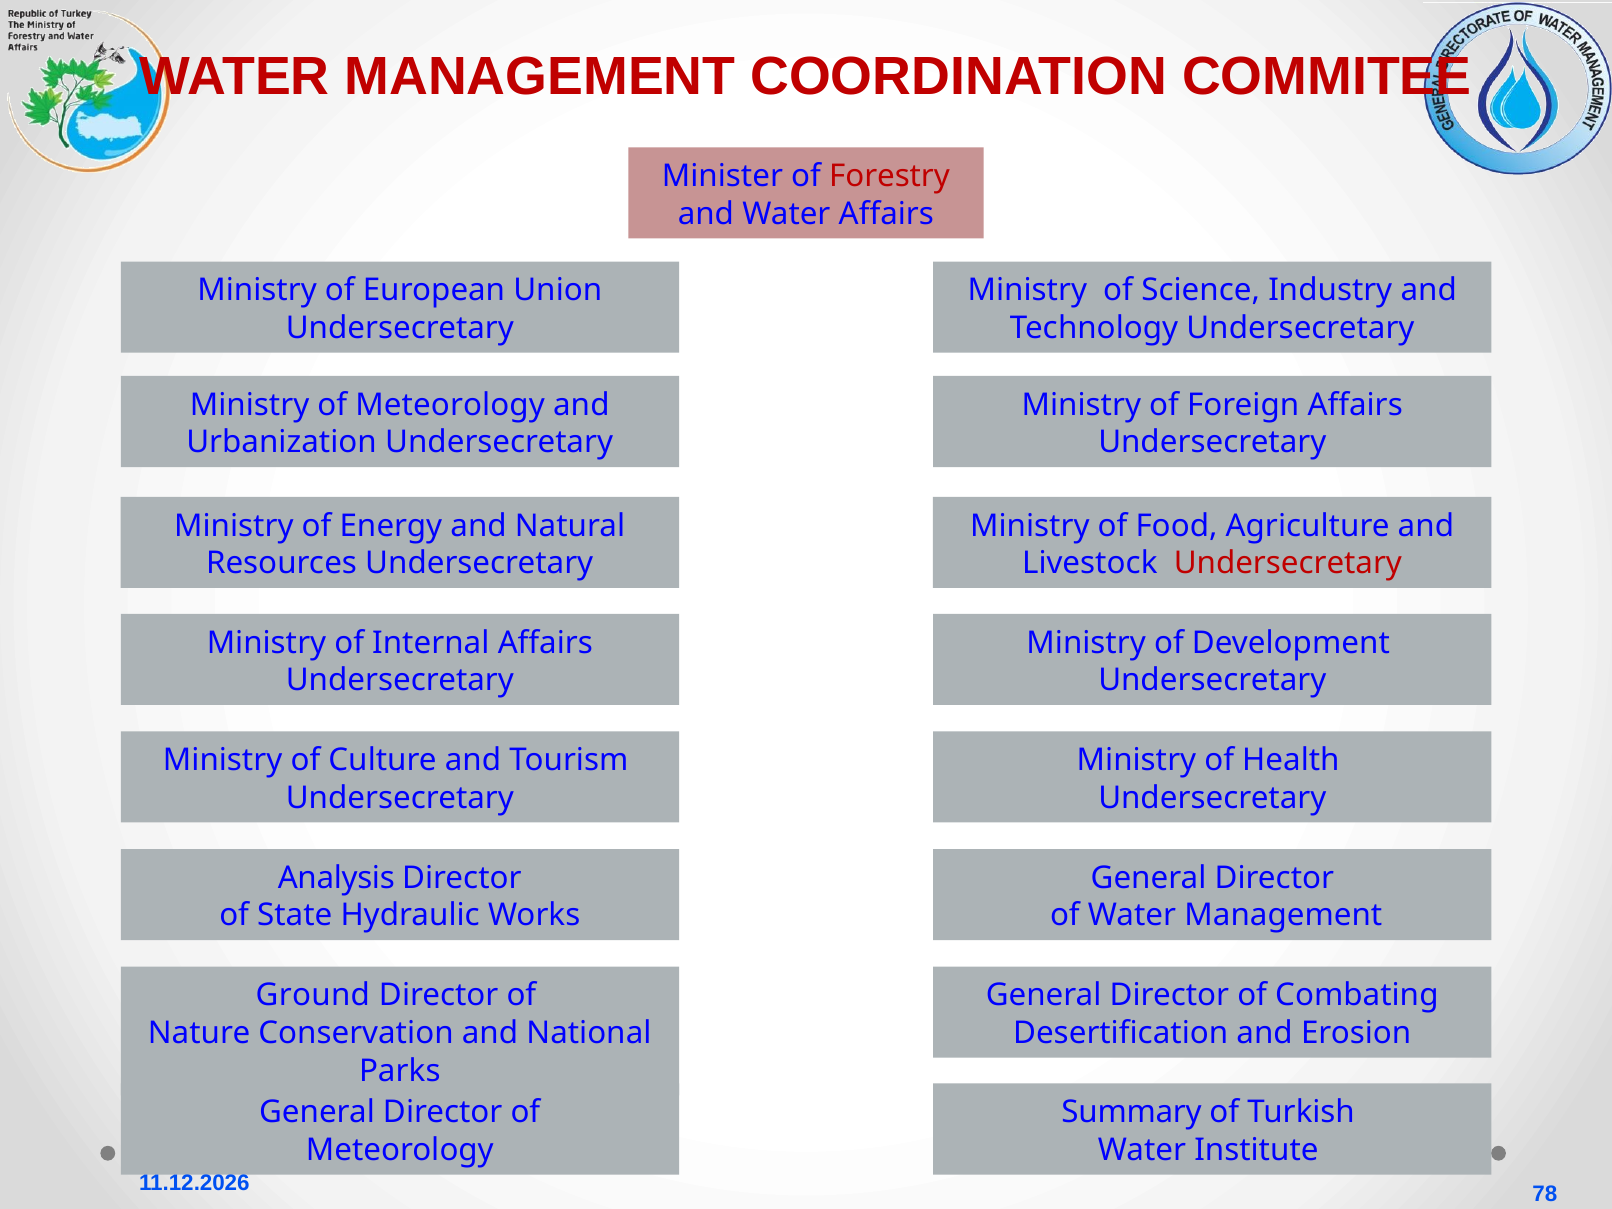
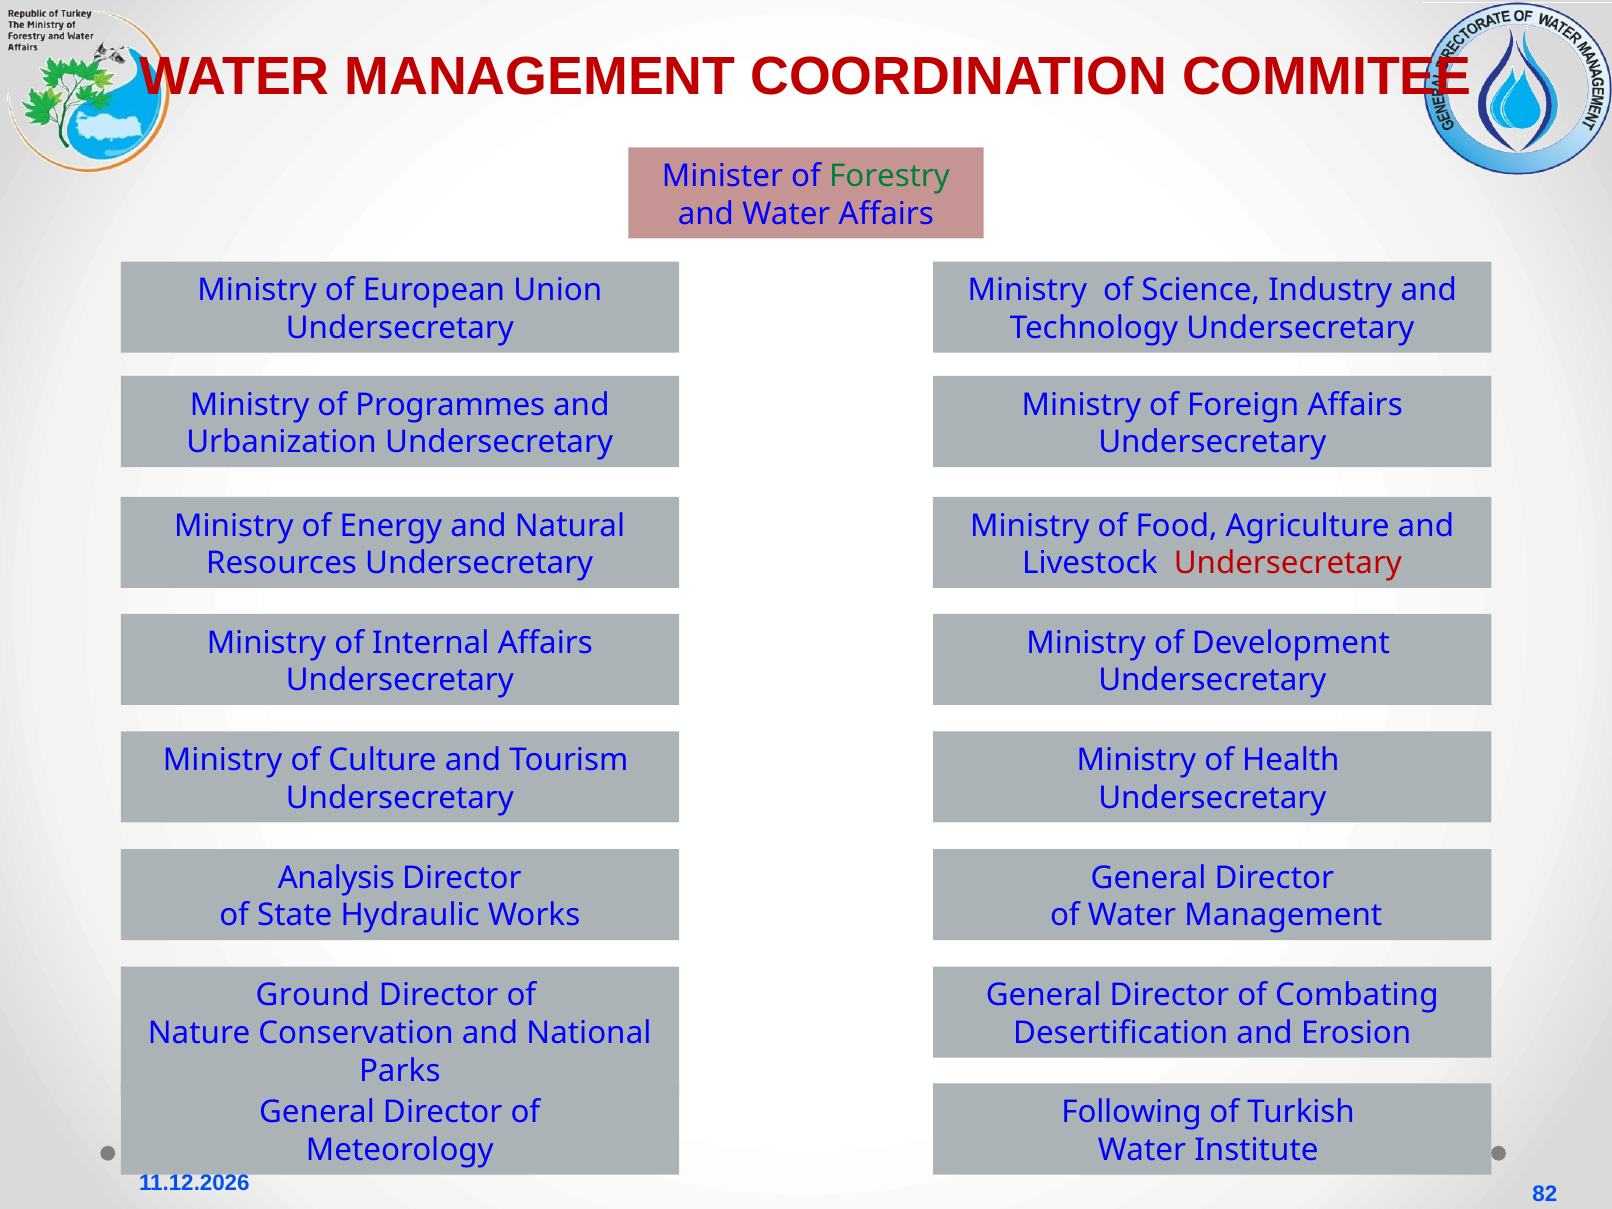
Forestry colour: red -> green (889, 176)
Ministry of Meteorology: Meteorology -> Programmes (450, 405)
Summary: Summary -> Following (1132, 1112)
78: 78 -> 82 (1545, 1194)
